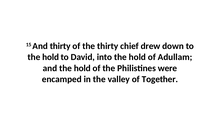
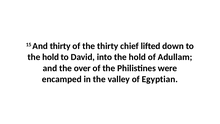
drew: drew -> lifted (151, 46)
and the hold: hold -> over (82, 68)
Together: Together -> Egyptian (160, 79)
